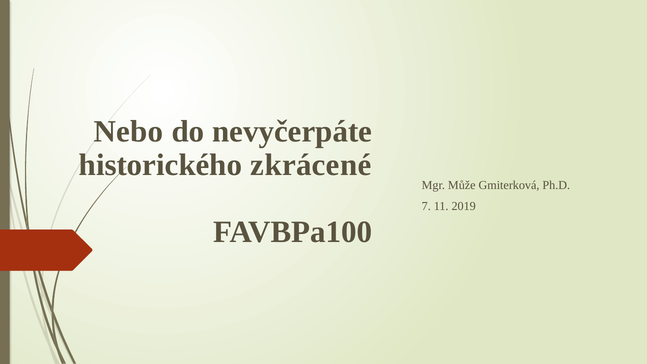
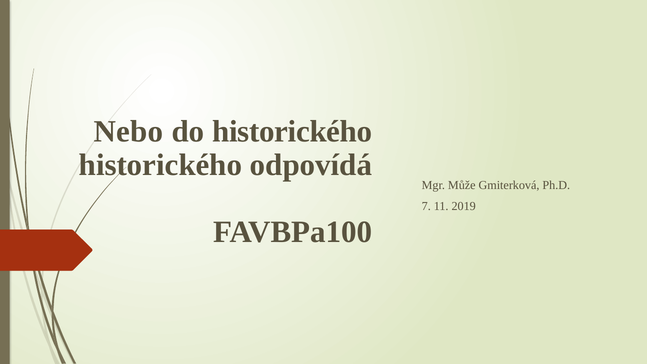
do nevyčerpáte: nevyčerpáte -> historického (292, 132)
zkrácené: zkrácené -> odpovídá (311, 165)
